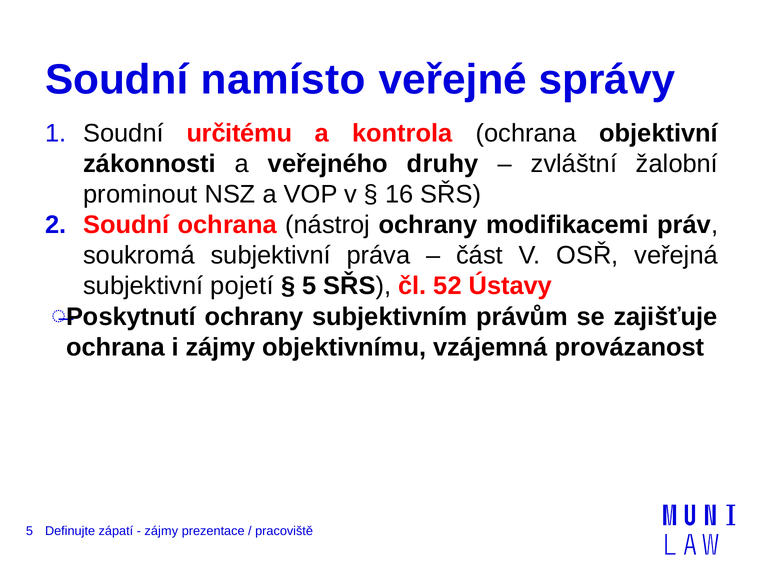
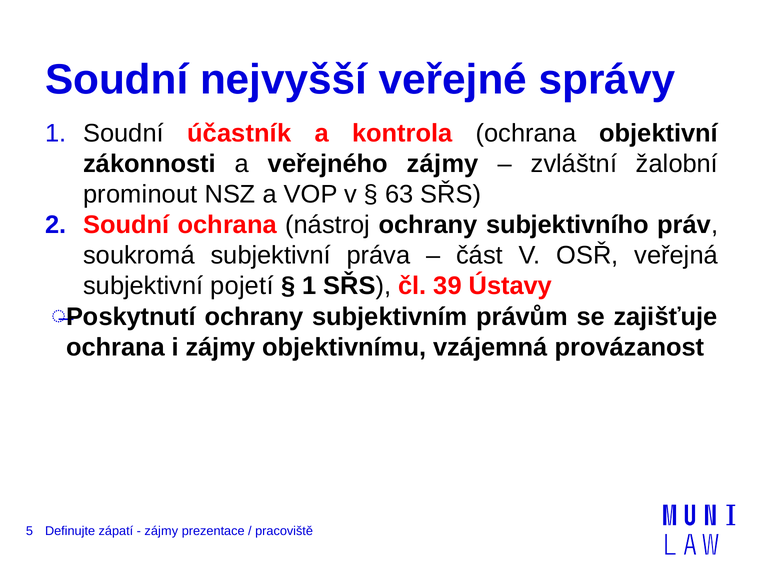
namísto: namísto -> nejvyšší (284, 80)
určitému: určitému -> účastník (239, 134)
veřejného druhy: druhy -> zájmy (443, 164)
16: 16 -> 63 (399, 195)
modifikacemi: modifikacemi -> subjektivního (567, 225)
5: 5 -> 1 (309, 286)
52: 52 -> 39 (448, 286)
